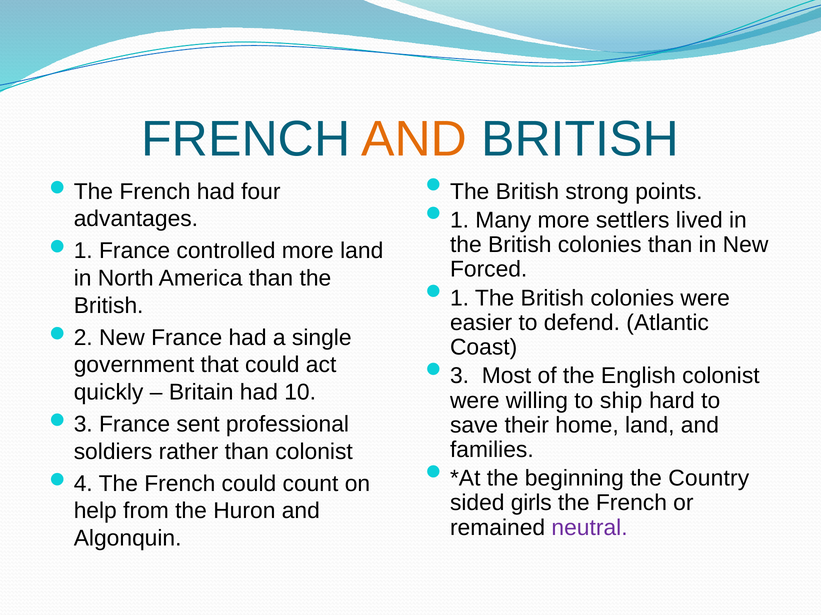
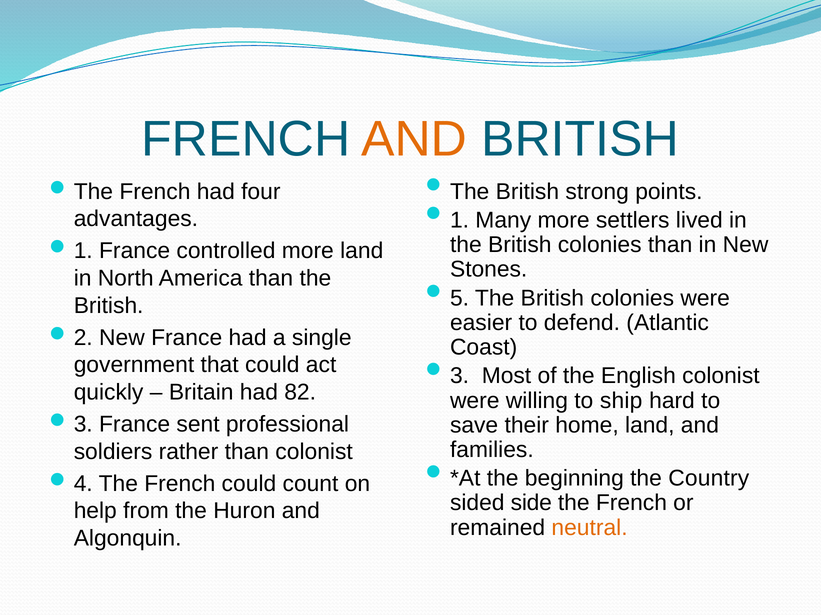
Forced: Forced -> Stones (489, 270)
1: 1 -> 5 (460, 298)
10: 10 -> 82 (300, 393)
girls: girls -> side (531, 504)
neutral colour: purple -> orange (590, 528)
